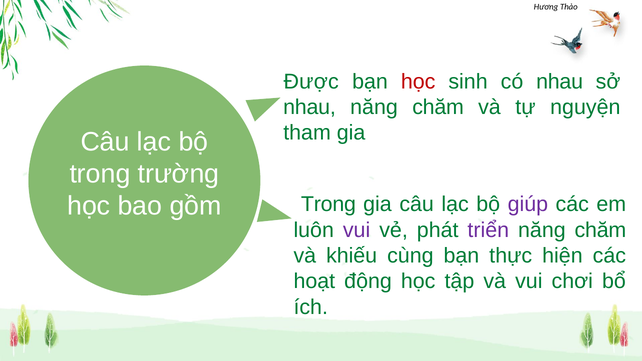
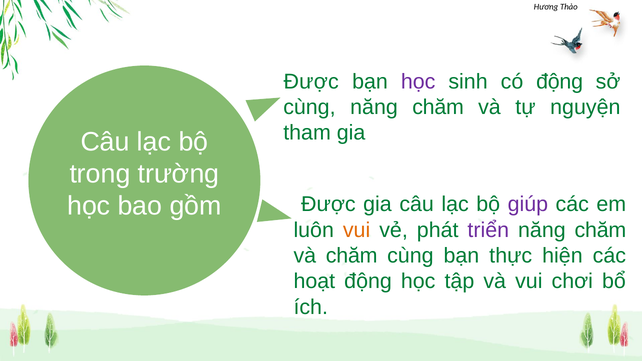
học colour: red -> purple (418, 82)
có nhau: nhau -> động (560, 82)
nhau: nhau -> cùng (309, 107)
Trong: Trong -> Được (328, 204)
vui colour: purple -> orange (357, 230)
và khiếu: khiếu -> chăm (352, 256)
